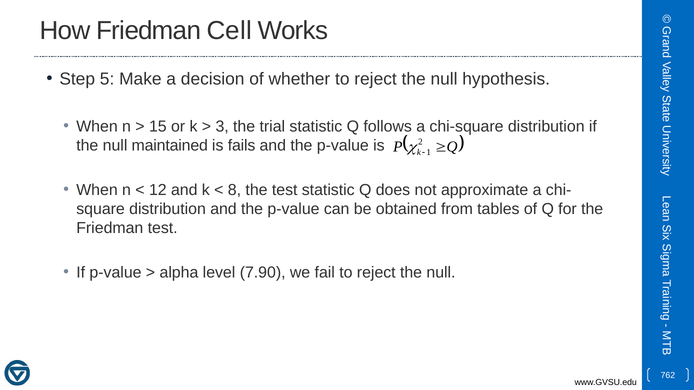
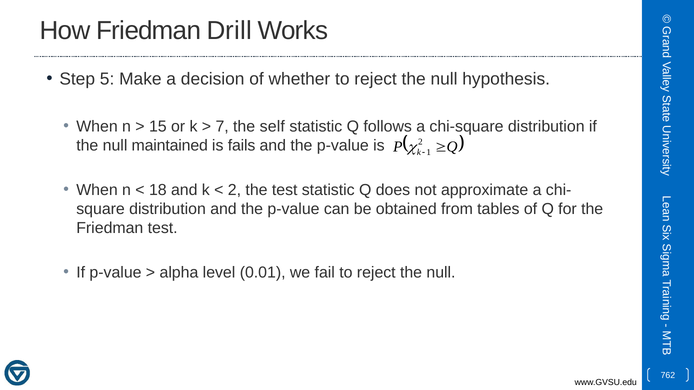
Cell: Cell -> Drill (229, 31)
3: 3 -> 7 (222, 127)
trial: trial -> self (272, 127)
12: 12 -> 18 (158, 190)
8: 8 -> 2 (234, 190)
7.90: 7.90 -> 0.01 (263, 273)
